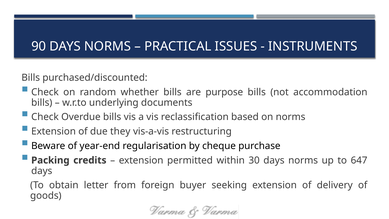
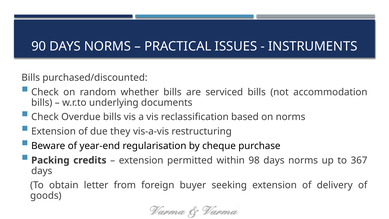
purpose: purpose -> serviced (224, 92)
30: 30 -> 98 (254, 160)
647: 647 -> 367 (359, 160)
